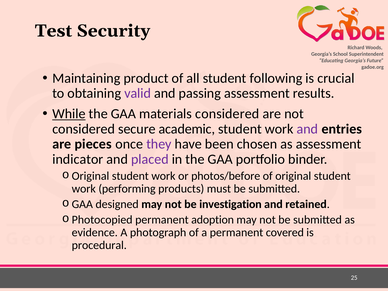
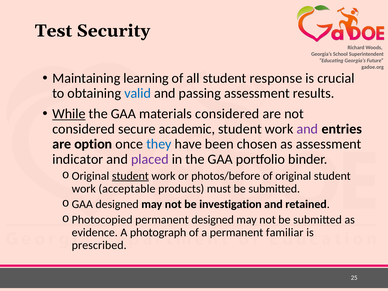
product: product -> learning (146, 78)
following: following -> response (276, 78)
valid colour: purple -> blue (138, 93)
pieces: pieces -> option (93, 144)
they colour: purple -> blue (159, 144)
student underline: none -> present (130, 176)
performing: performing -> acceptable (127, 189)
permanent adoption: adoption -> designed (213, 220)
covered: covered -> familiar (285, 232)
procedural: procedural -> prescribed (99, 245)
